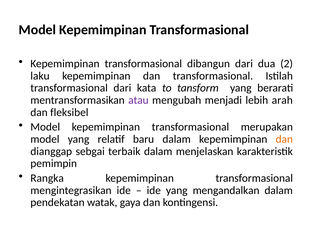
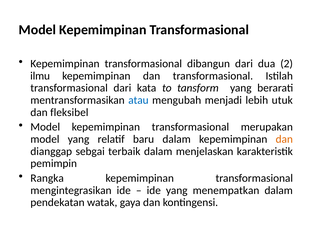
laku: laku -> ilmu (40, 76)
atau colour: purple -> blue (138, 100)
arah: arah -> utuk (282, 100)
mengandalkan: mengandalkan -> menempatkan (226, 190)
